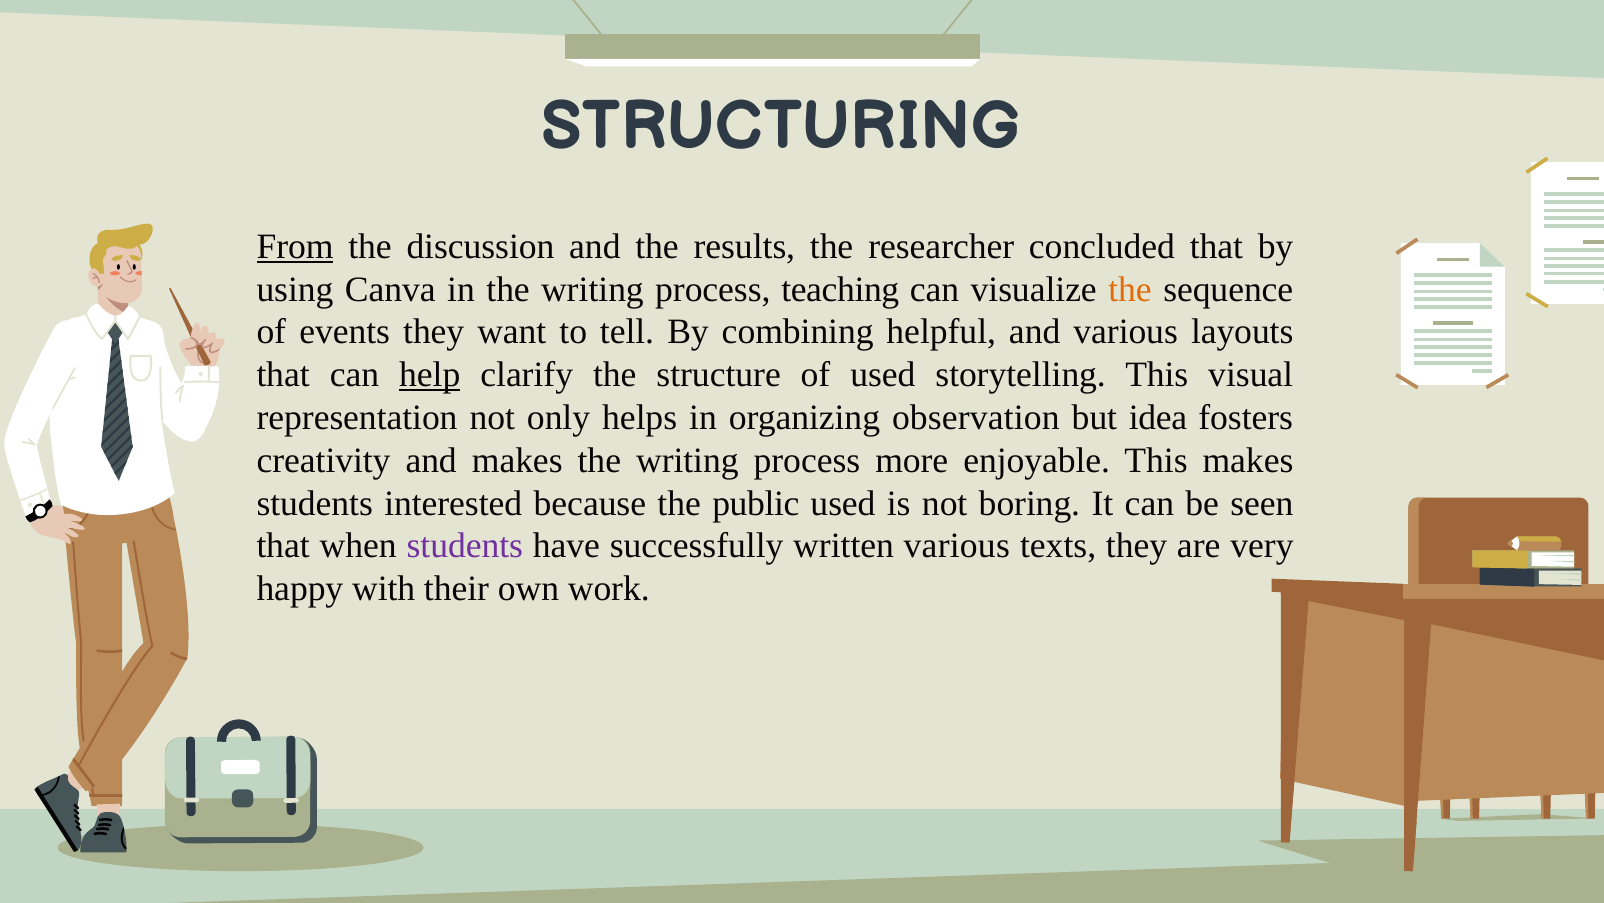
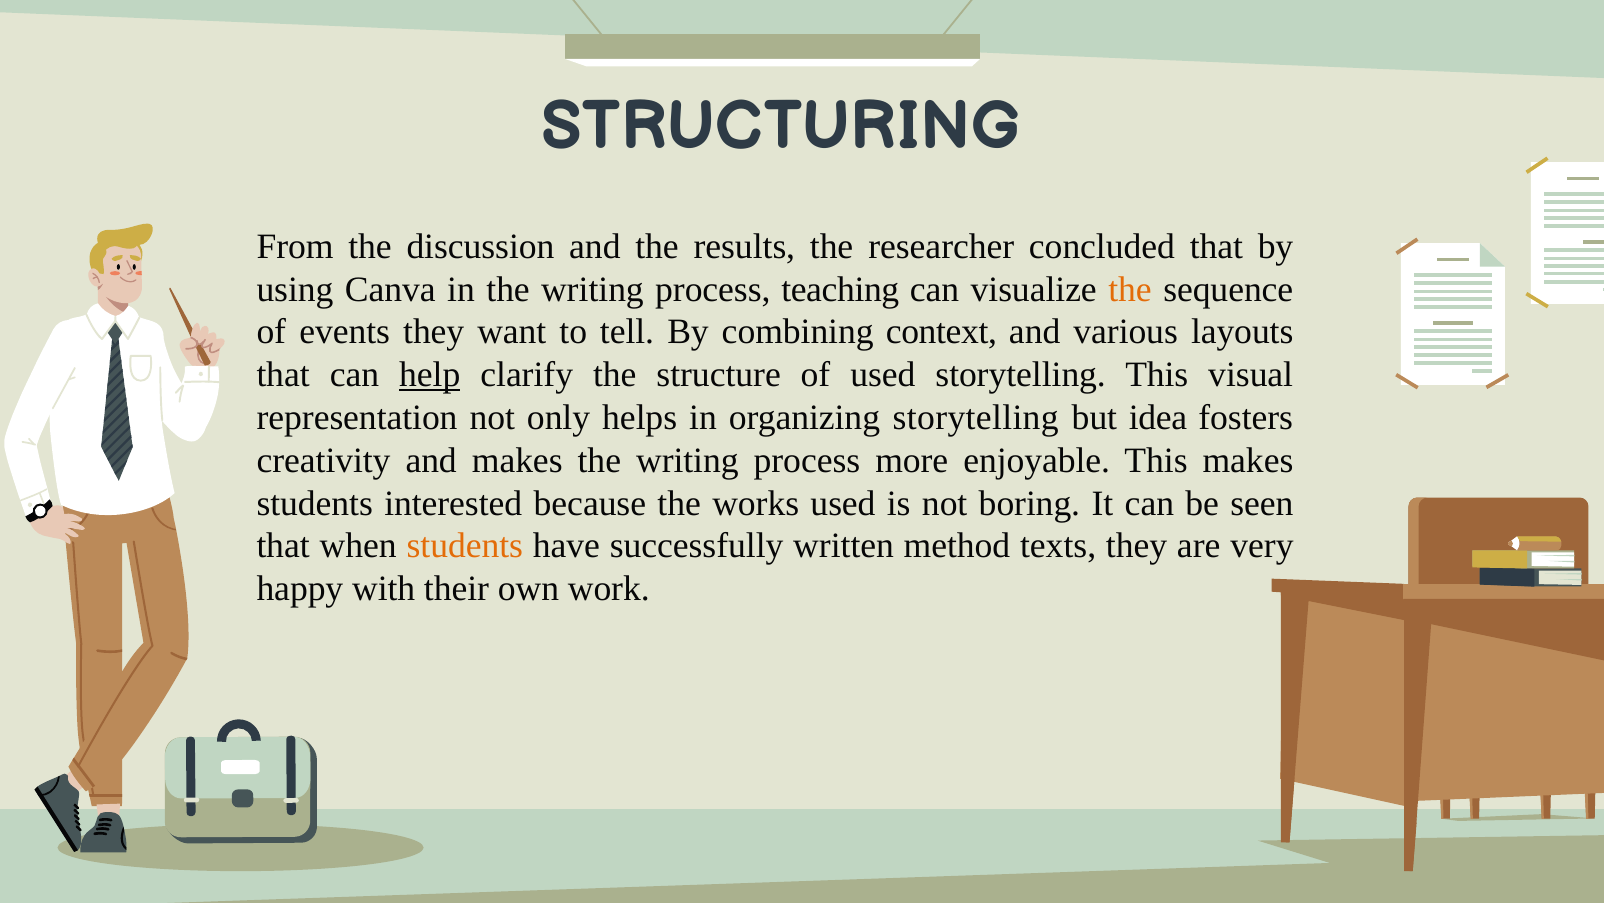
From underline: present -> none (295, 246)
helpful: helpful -> context (941, 332)
organizing observation: observation -> storytelling (976, 417)
public: public -> works (756, 503)
students colour: purple -> orange (465, 546)
written various: various -> method (957, 546)
